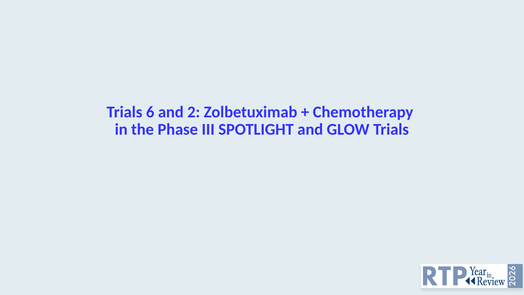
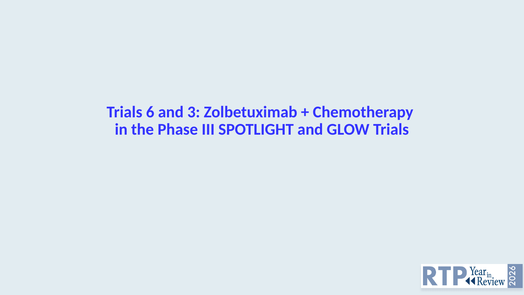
2: 2 -> 3 (194, 112)
